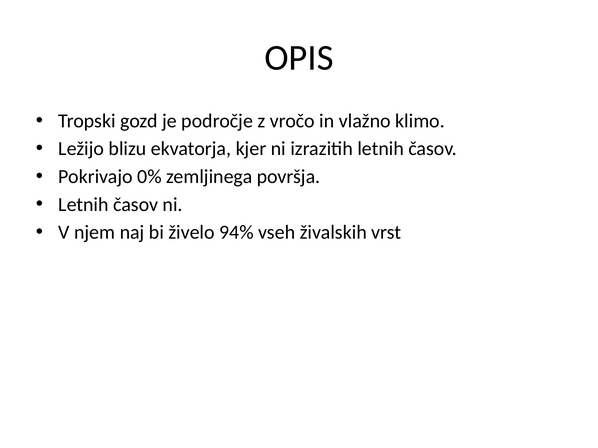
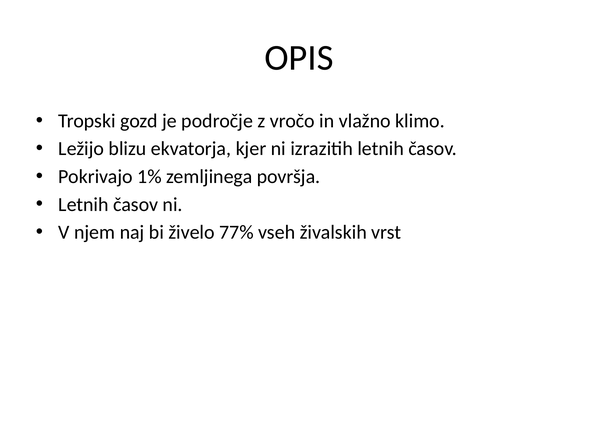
0%: 0% -> 1% (149, 177)
94%: 94% -> 77% (236, 233)
